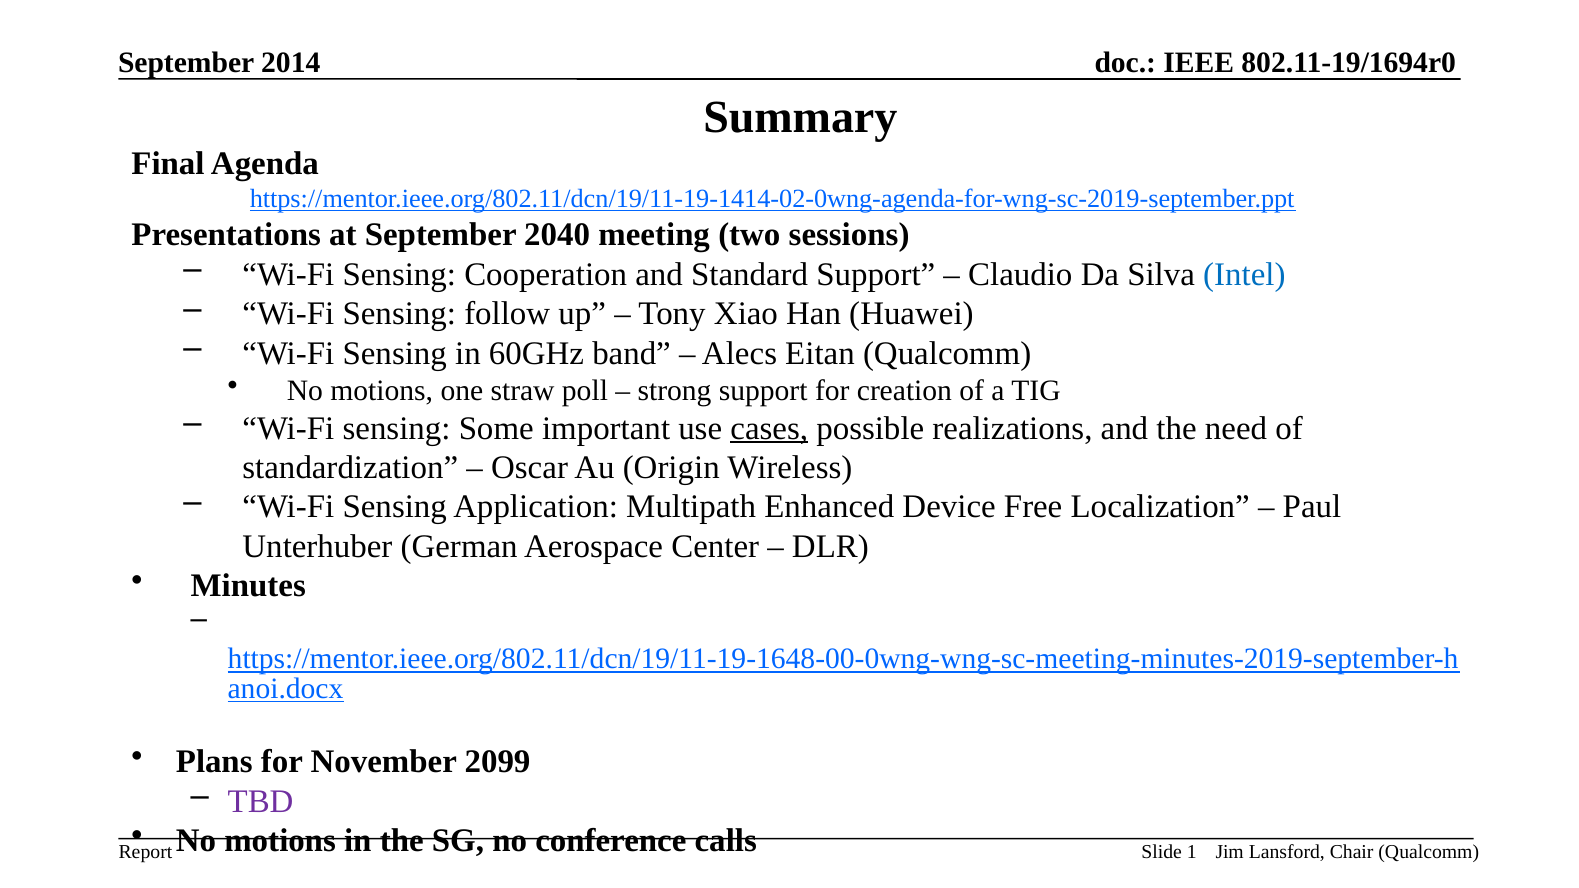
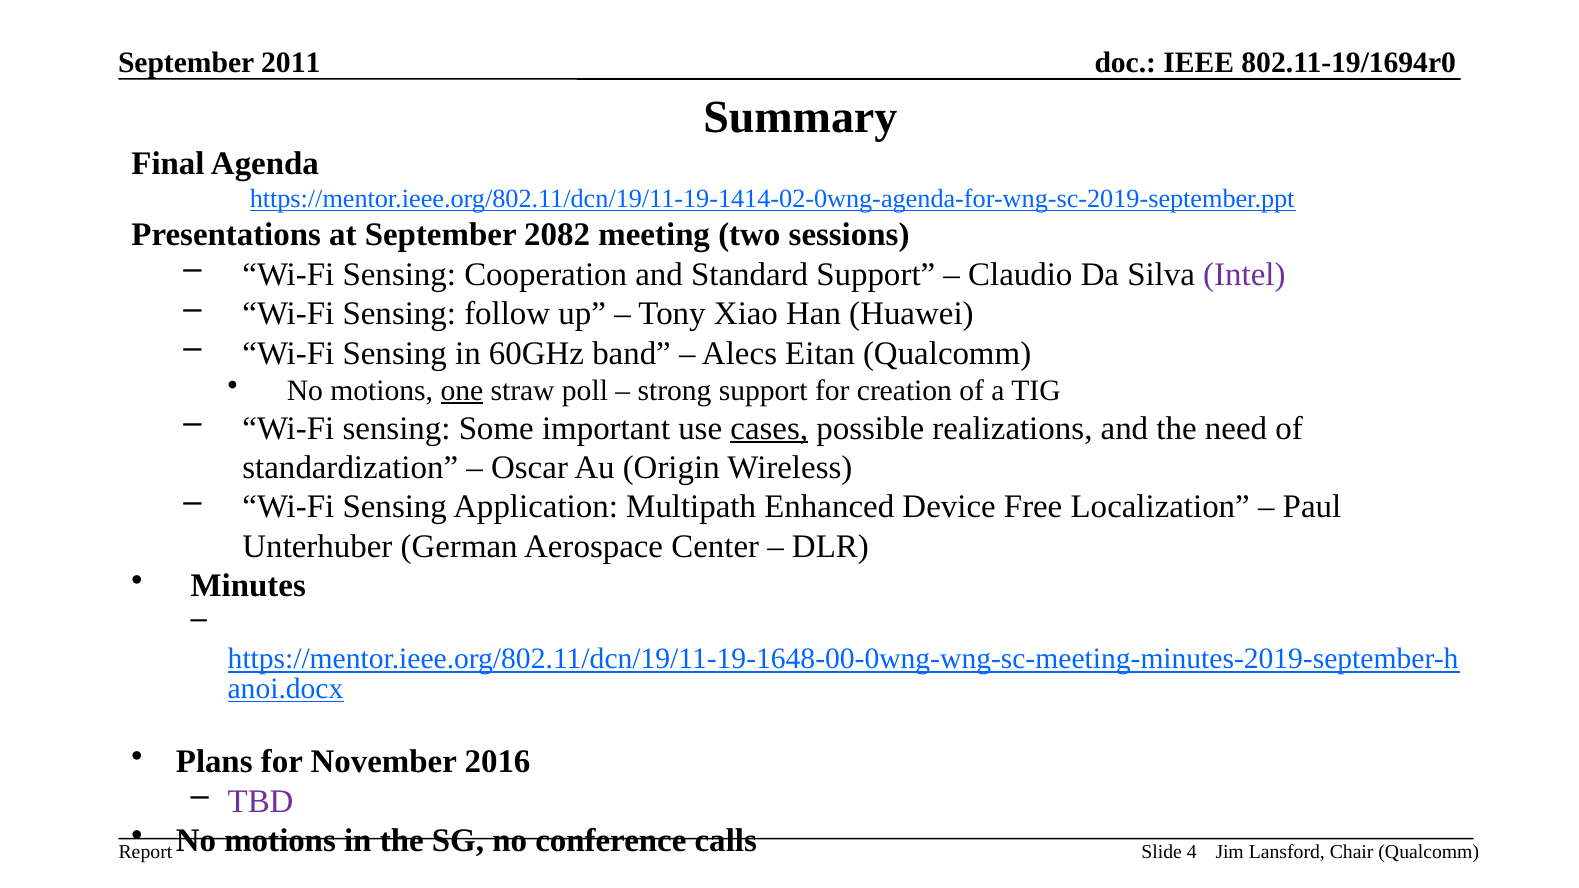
2014: 2014 -> 2011 (291, 63)
2040: 2040 -> 2082 (557, 235)
Intel colour: blue -> purple (1244, 274)
one underline: none -> present (462, 390)
2099: 2099 -> 2016 (498, 762)
1: 1 -> 4 (1192, 852)
